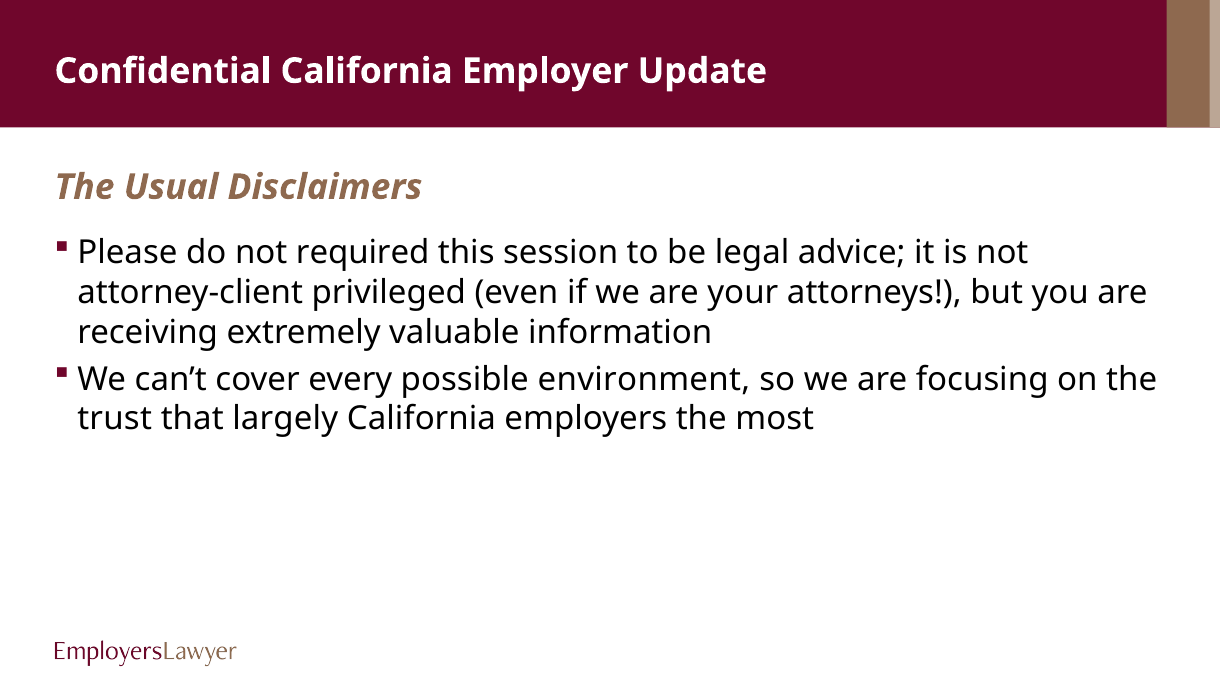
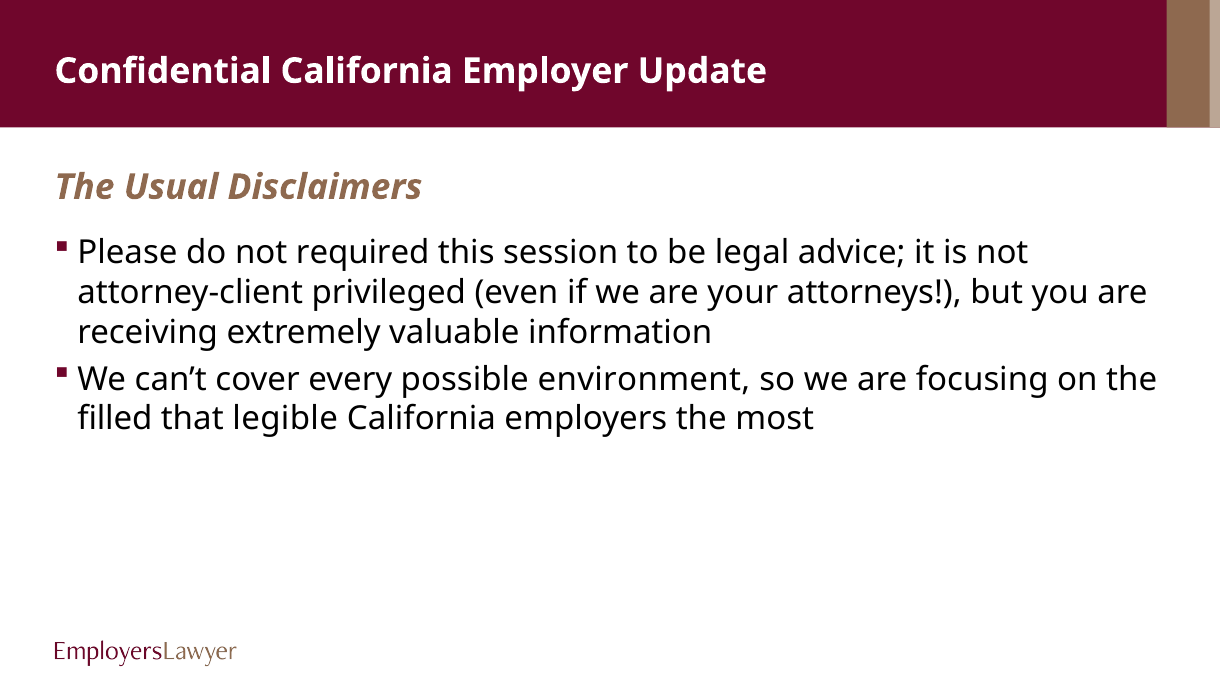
trust: trust -> filled (115, 419)
largely: largely -> legible (285, 419)
